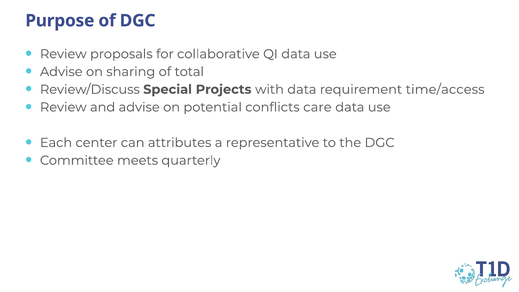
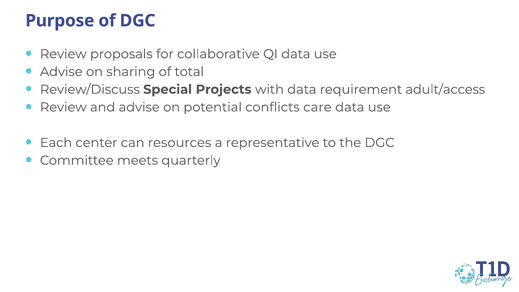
time/access: time/access -> adult/access (445, 89)
attributes: attributes -> resources (180, 143)
